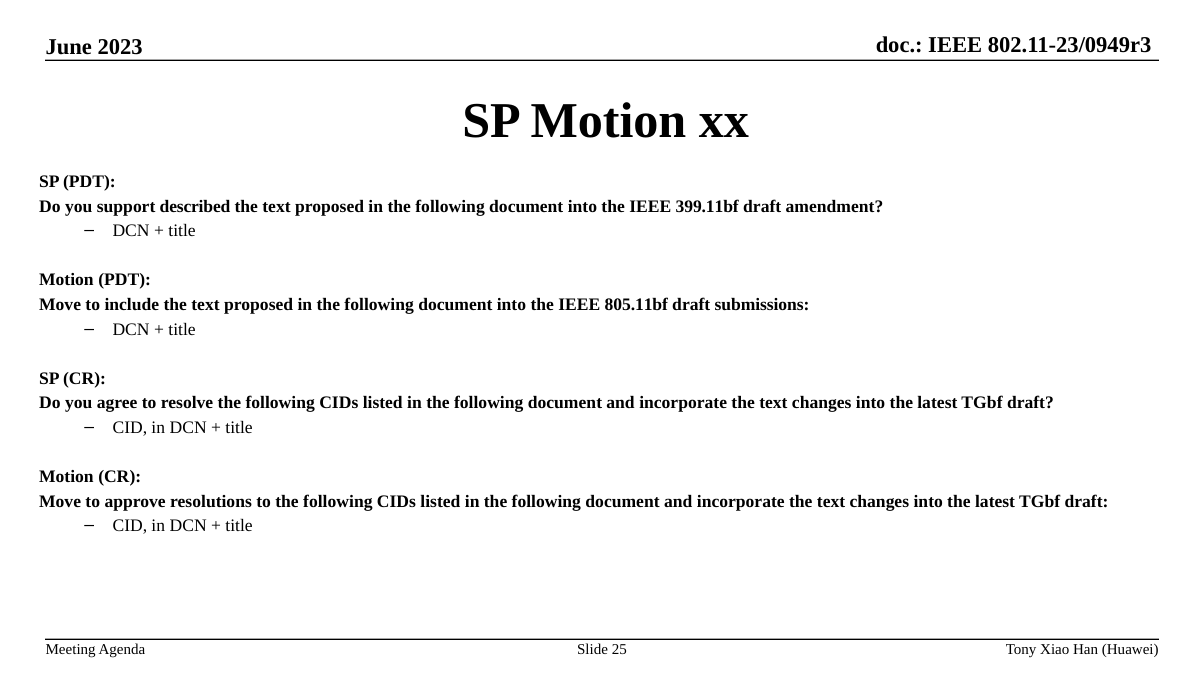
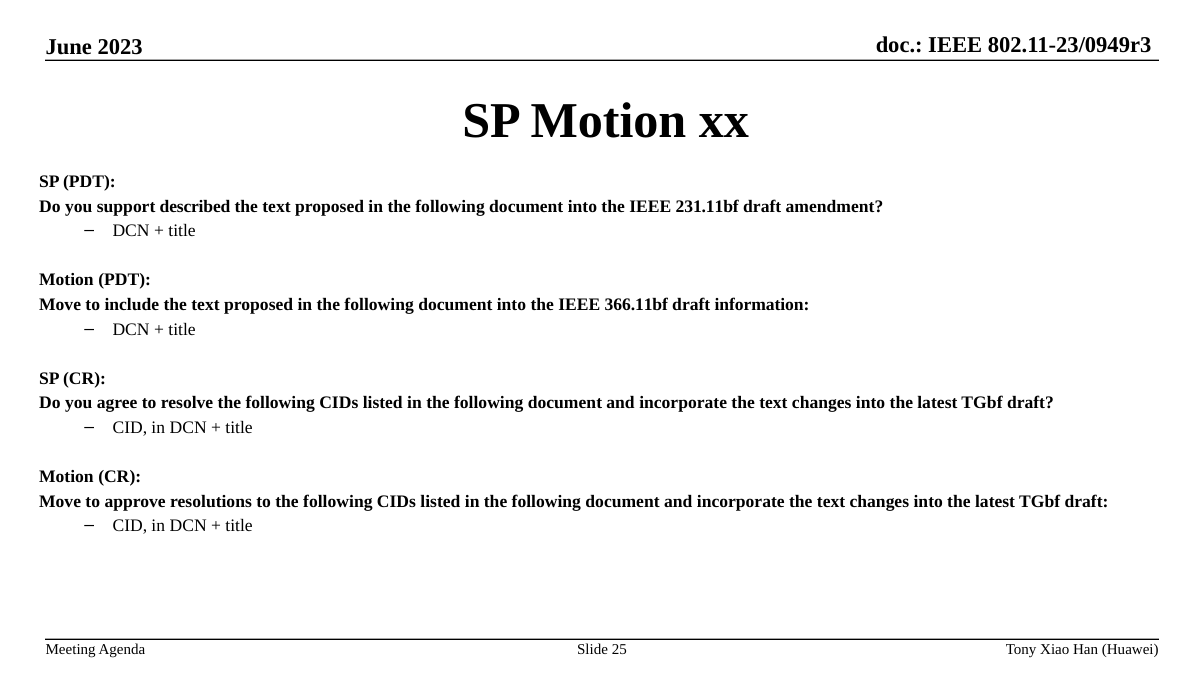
399.11bf: 399.11bf -> 231.11bf (707, 206)
805.11bf: 805.11bf -> 366.11bf (636, 305)
submissions: submissions -> information (762, 305)
